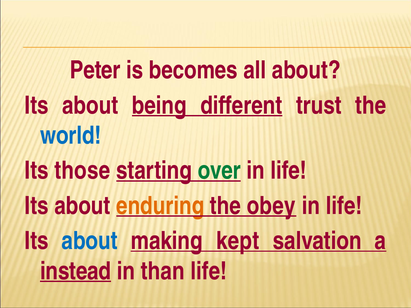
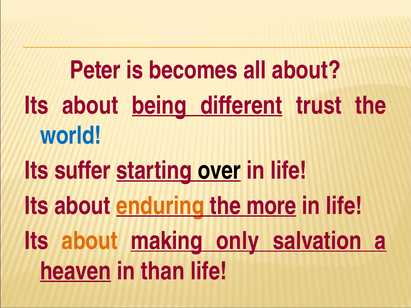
those: those -> suffer (82, 171)
over colour: green -> black (219, 171)
obey: obey -> more (271, 206)
about colour: blue -> orange (90, 241)
kept: kept -> only (238, 241)
instead: instead -> heaven (76, 271)
